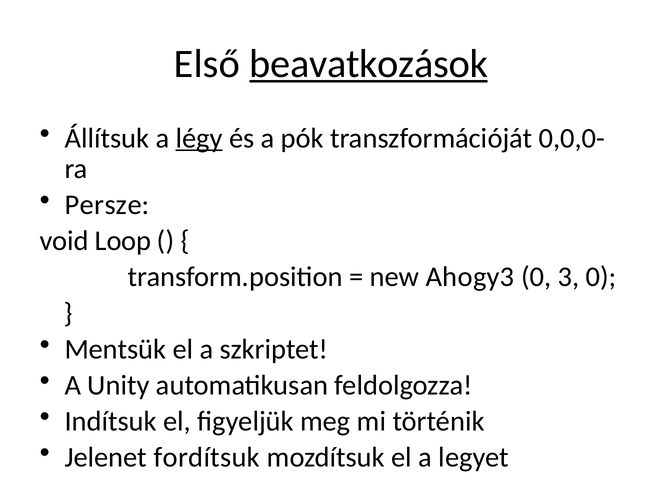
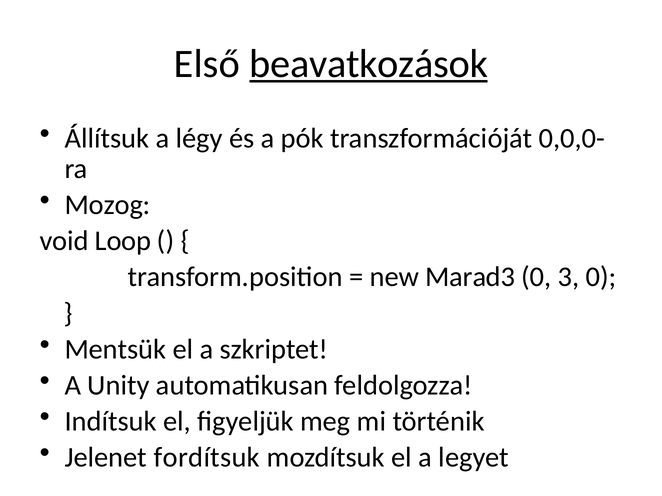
légy underline: present -> none (199, 138)
Persze: Persze -> Mozog (107, 205)
Ahogy3: Ahogy3 -> Marad3 (470, 277)
